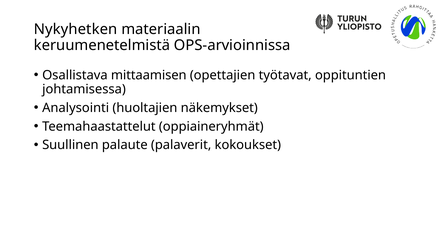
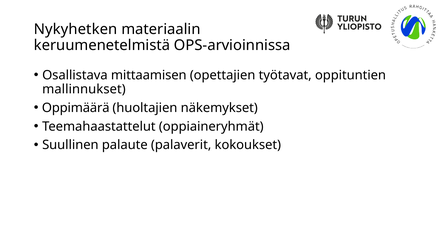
johtamisessa: johtamisessa -> mallinnukset (84, 89)
Analysointi: Analysointi -> Oppimäärä (76, 108)
